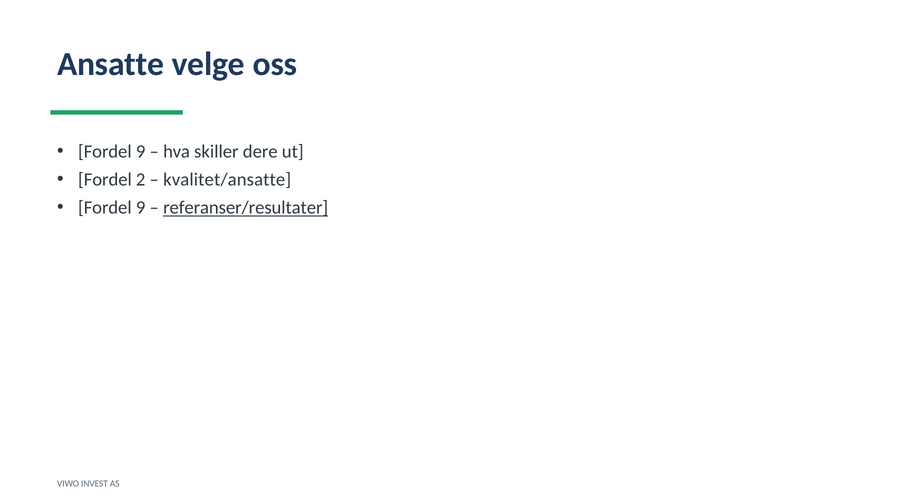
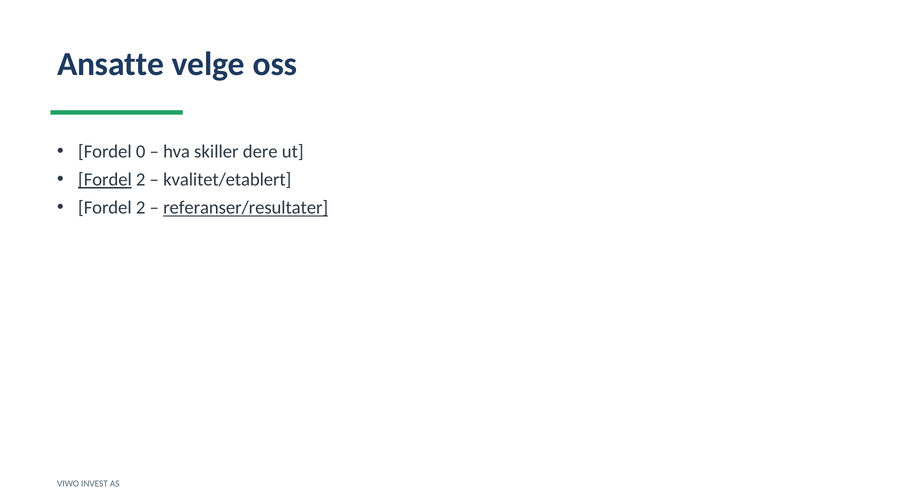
9: 9 -> 0 (141, 152)
Fordel underline: none -> present (105, 180)
kvalitet/ansatte: kvalitet/ansatte -> kvalitet/etablert (227, 180)
9: 9 -> 2 (141, 208)
